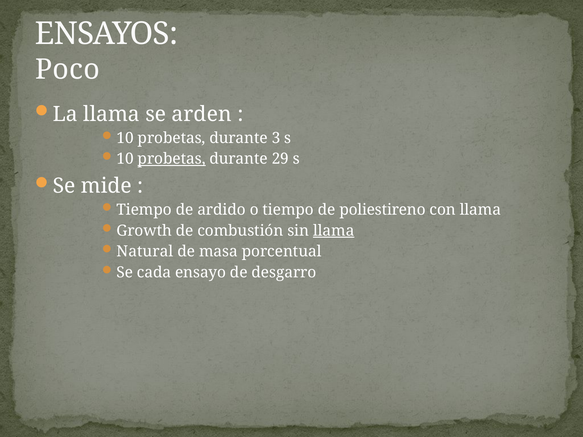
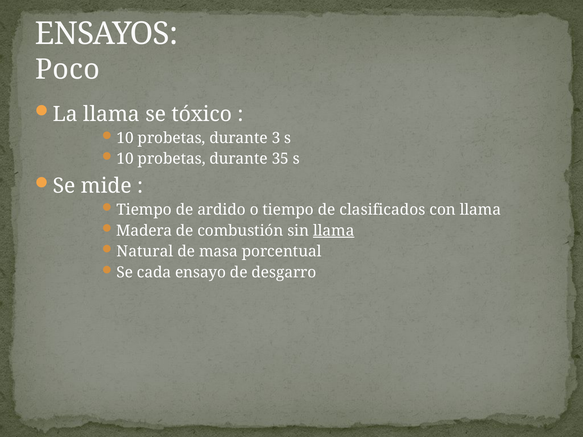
arden: arden -> tóxico (202, 114)
probetas underline: present -> none (172, 159)
29: 29 -> 35 (280, 159)
poliestireno: poliestireno -> clasificados (382, 210)
Growth: Growth -> Madera (144, 231)
